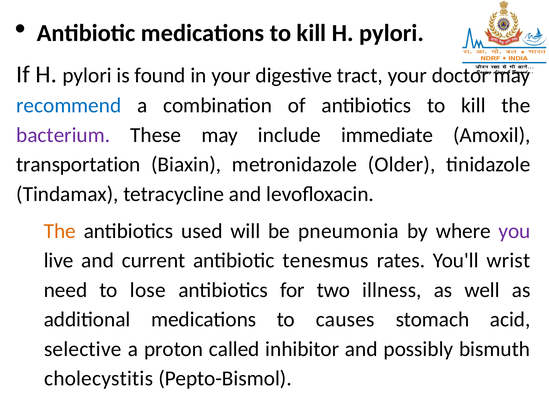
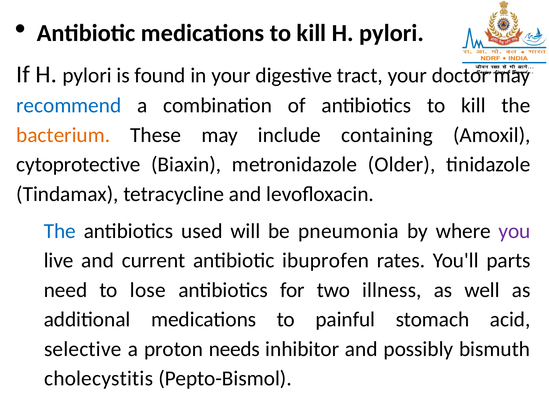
bacterium colour: purple -> orange (63, 135)
immediate: immediate -> containing (387, 135)
transportation: transportation -> cytoprotective (78, 164)
The colour: orange -> blue (60, 231)
tenesmus: tenesmus -> ibuprofen (326, 260)
wrist: wrist -> parts (508, 260)
causes: causes -> painful (345, 319)
called: called -> needs (234, 349)
